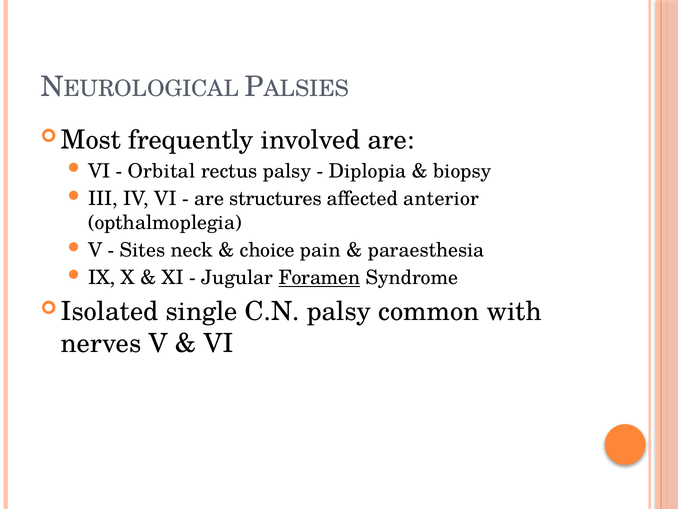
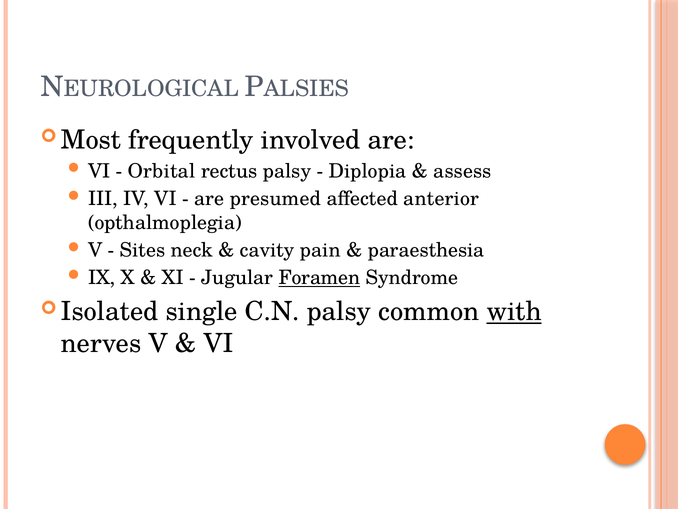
biopsy: biopsy -> assess (462, 171)
structures: structures -> presumed (275, 199)
choice: choice -> cavity (267, 250)
with underline: none -> present (514, 311)
